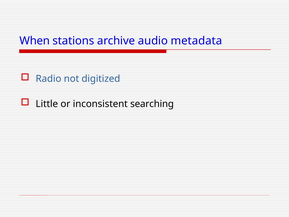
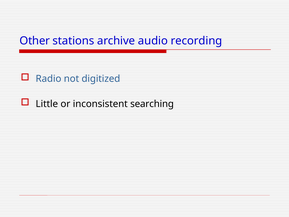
When: When -> Other (35, 41)
metadata: metadata -> recording (197, 41)
